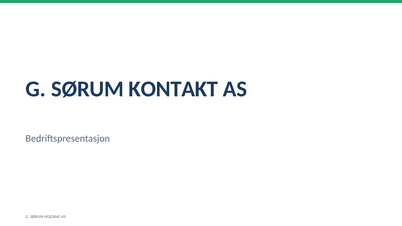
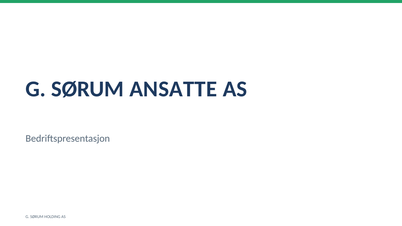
KONTAKT: KONTAKT -> ANSATTE (173, 89)
